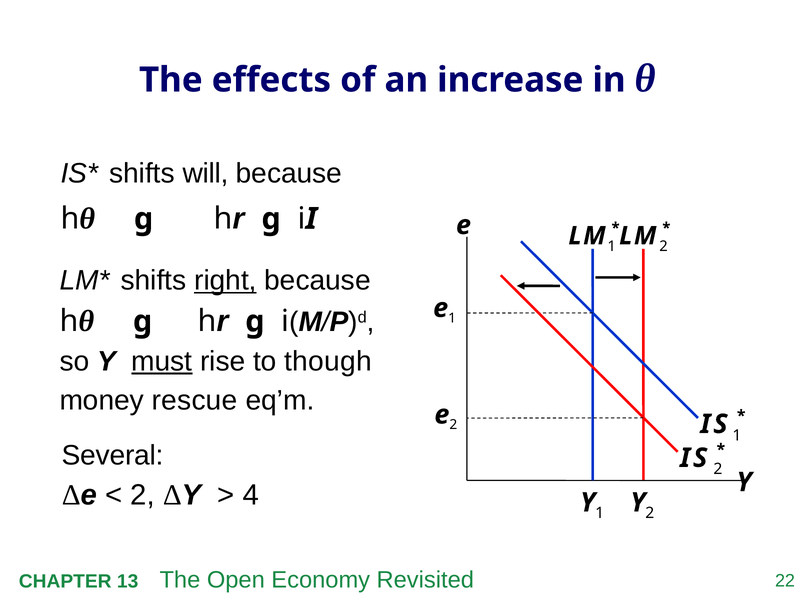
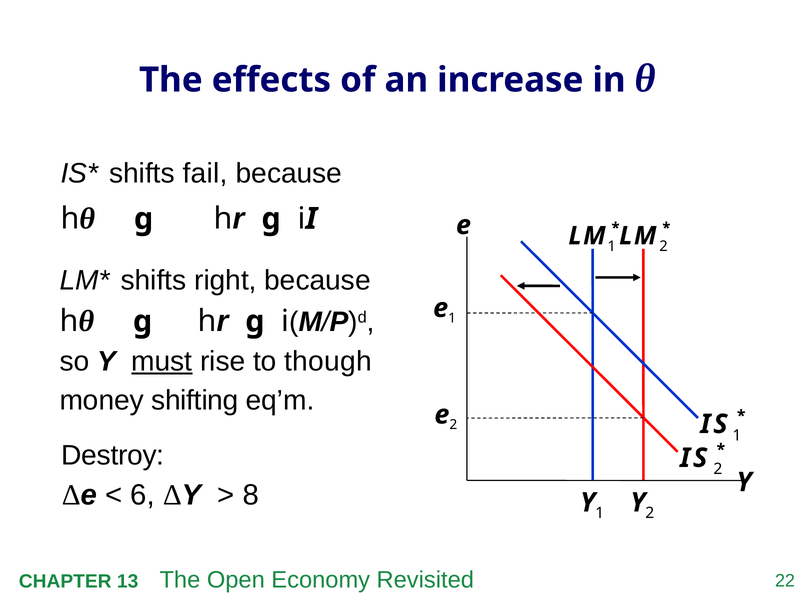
will: will -> fail (205, 173)
right underline: present -> none (225, 281)
rescue: rescue -> shifting (195, 400)
Several: Several -> Destroy (113, 455)
2: 2 -> 6 (143, 495)
4: 4 -> 8 (251, 495)
